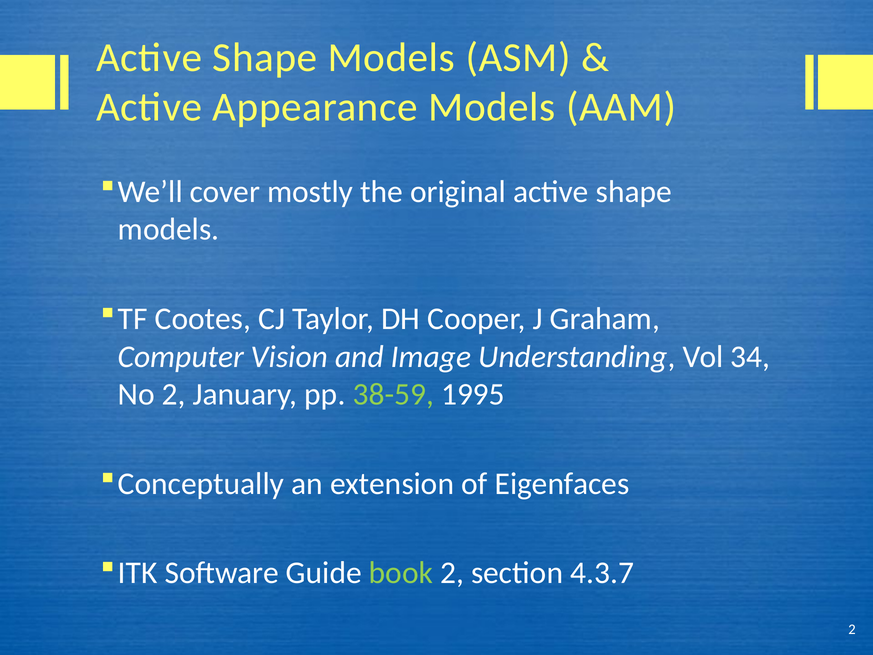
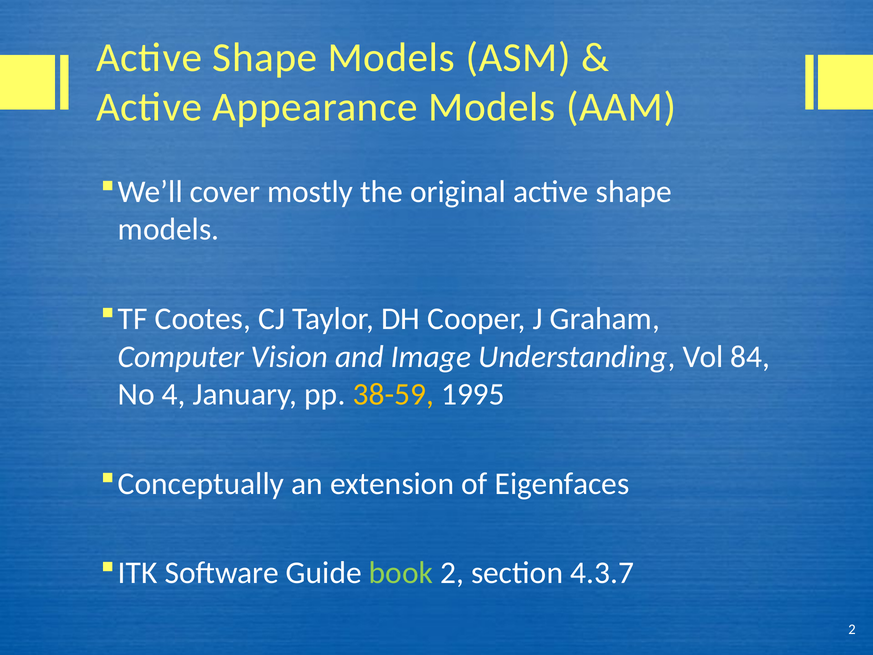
34: 34 -> 84 (750, 357)
No 2: 2 -> 4 (174, 394)
38-59 colour: light green -> yellow (393, 394)
